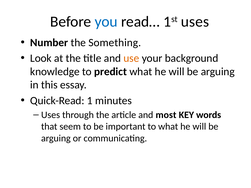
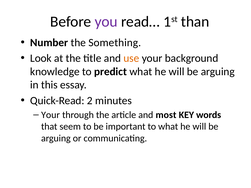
you colour: blue -> purple (106, 22)
1st uses: uses -> than (195, 22)
1: 1 -> 2 (90, 101)
Uses: Uses -> Your (51, 115)
